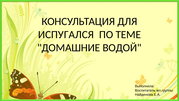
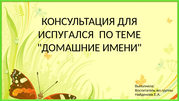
ВОДОЙ: ВОДОЙ -> ИМЕНИ (122, 48)
